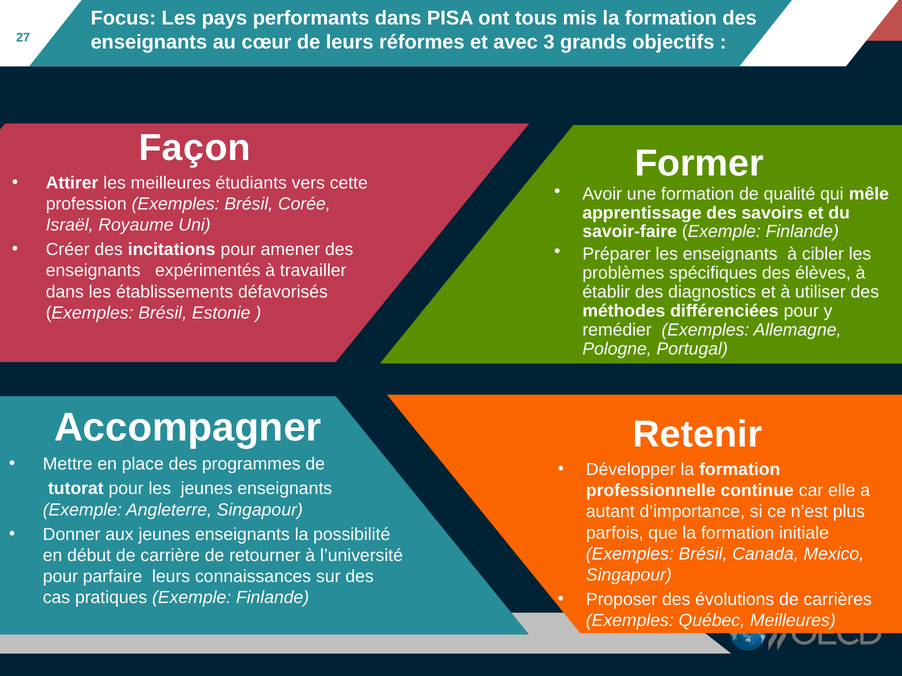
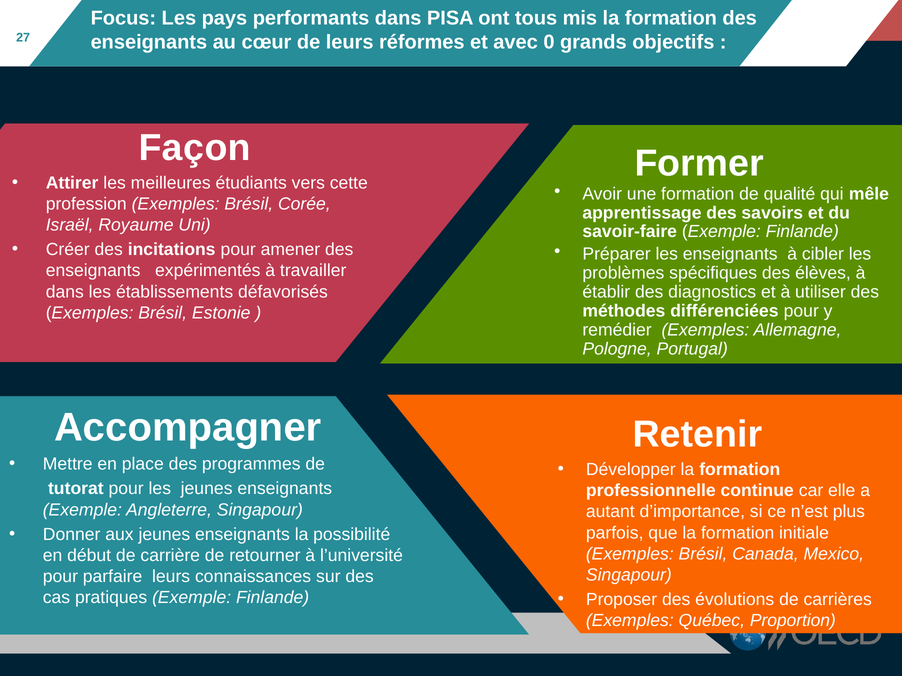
3: 3 -> 0 (549, 42)
Québec Meilleures: Meilleures -> Proportion (793, 621)
